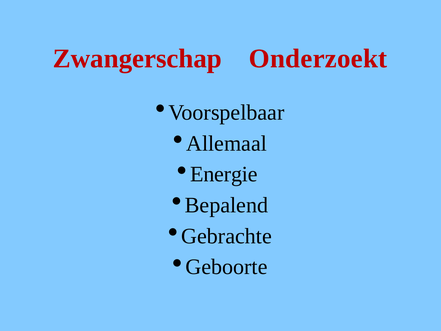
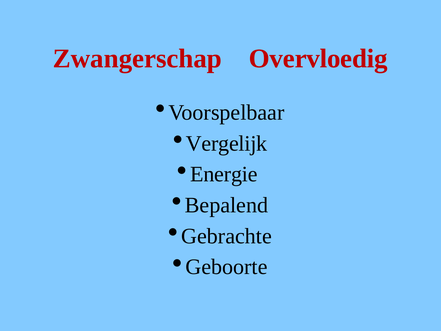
Onderzoekt: Onderzoekt -> Overvloedig (318, 59)
Allemaal: Allemaal -> Vergelijk (227, 143)
